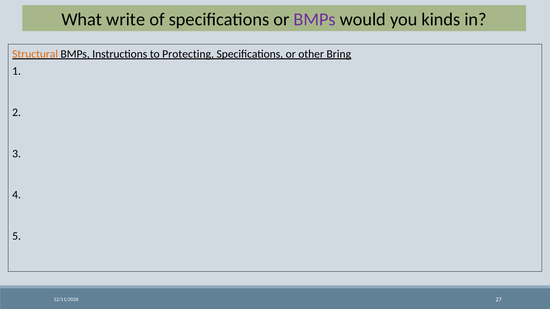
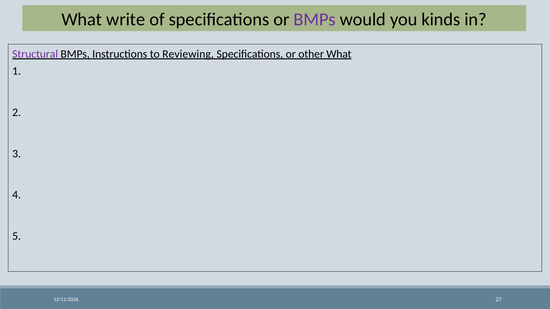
Structural colour: orange -> purple (35, 54)
Protecting: Protecting -> Reviewing (188, 54)
other Bring: Bring -> What (339, 54)
